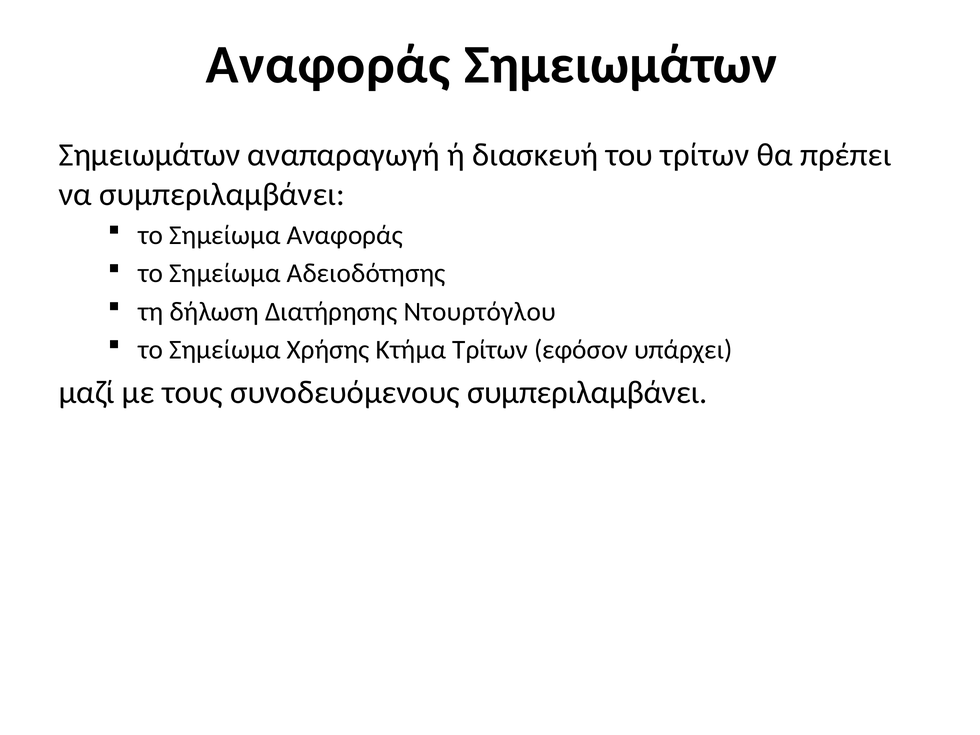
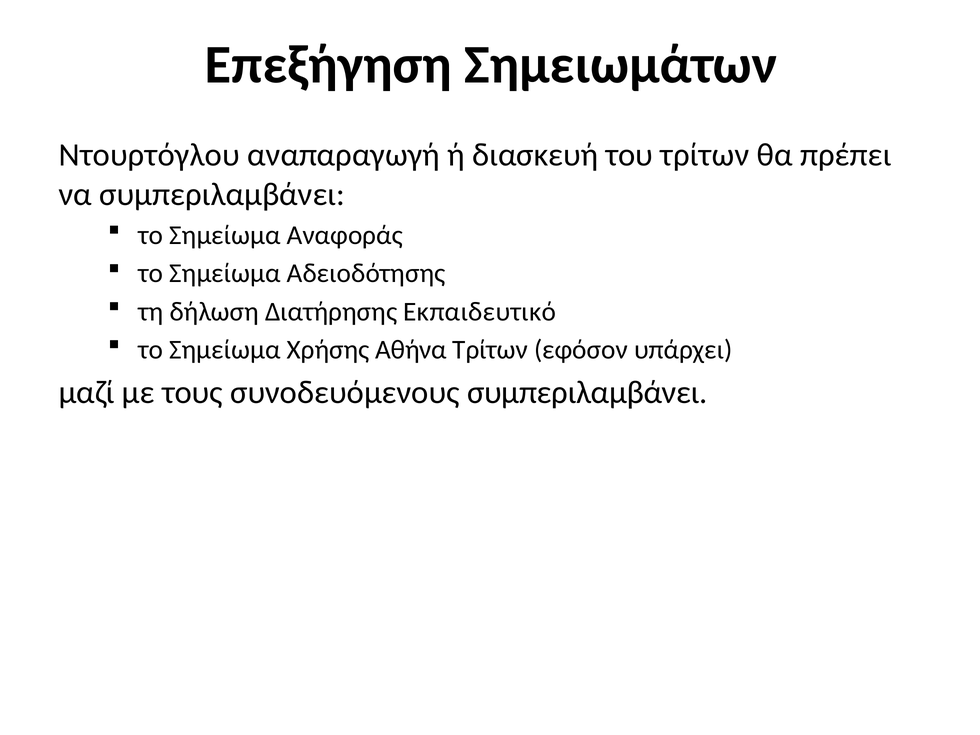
Αναφοράς: Αναφοράς -> Επεξήγηση (328, 65)
Σημειωμάτων: Σημειωμάτων -> Ντουρτόγλου (149, 155)
Ντουρτόγλου: Ντουρτόγλου -> Εκπαιδευτικό (480, 312)
Κτήμα: Κτήμα -> Αθήνα (411, 350)
